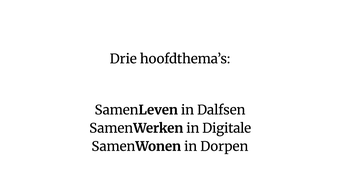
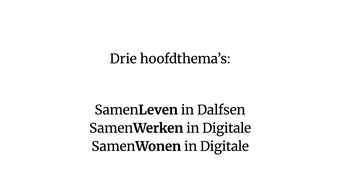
SamenWonen in Dorpen: Dorpen -> Digitale (224, 147)
